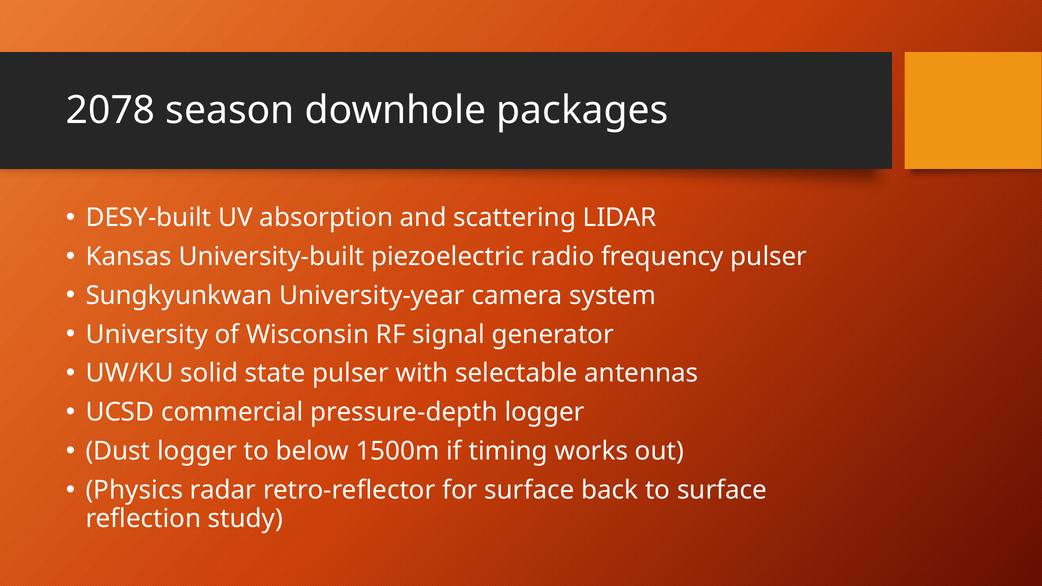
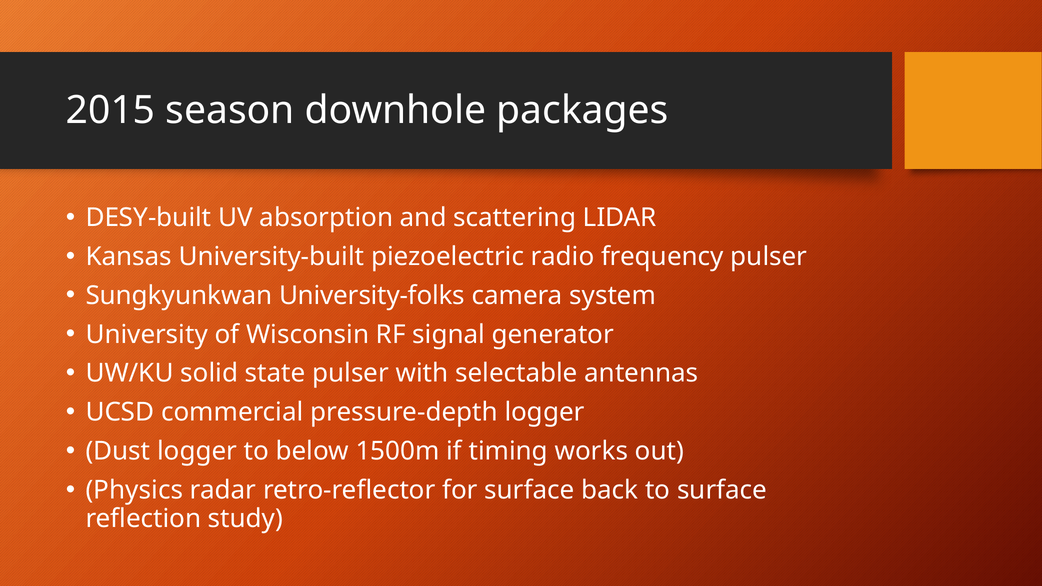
2078: 2078 -> 2015 (111, 110)
University-year: University-year -> University-folks (372, 296)
